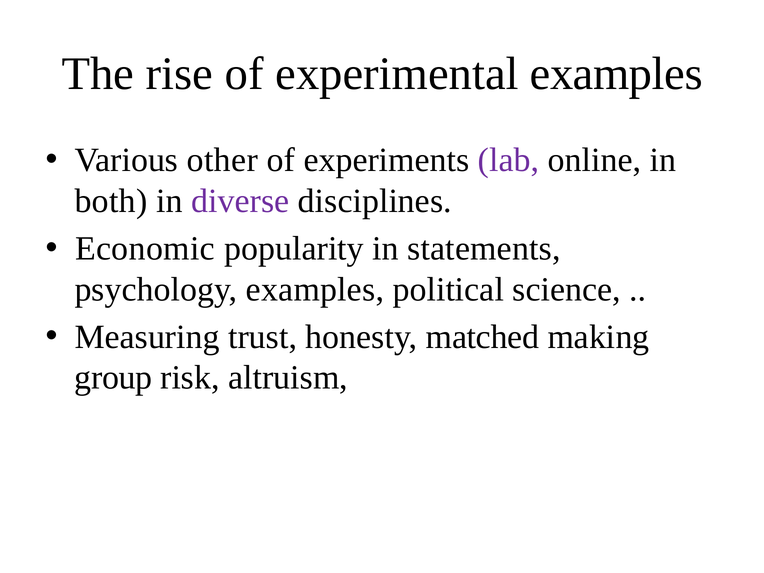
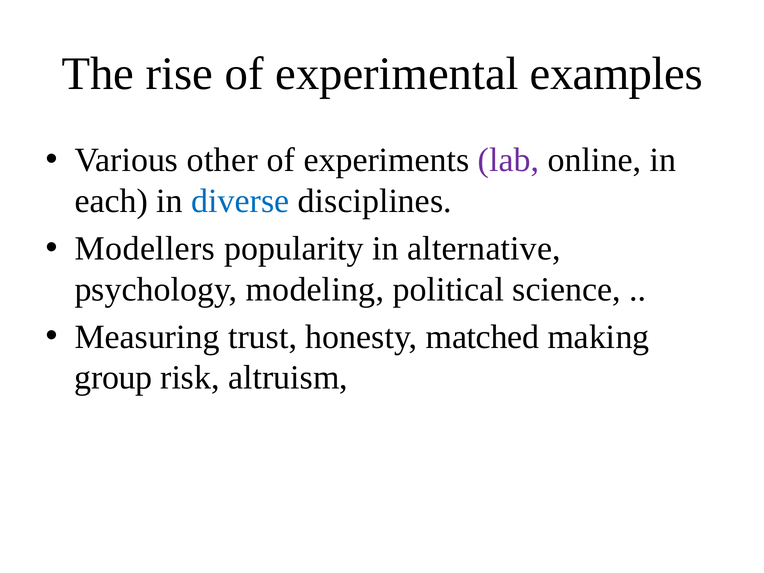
both: both -> each (111, 201)
diverse colour: purple -> blue (240, 201)
Economic: Economic -> Modellers (145, 249)
statements: statements -> alternative (484, 249)
psychology examples: examples -> modeling (315, 289)
